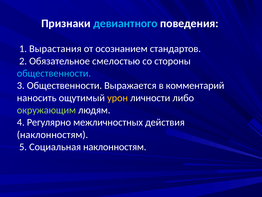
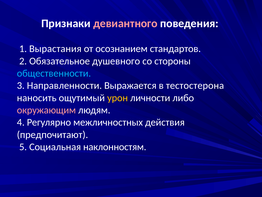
девиантного colour: light blue -> pink (125, 23)
смелостью: смелостью -> душевного (116, 61)
3 Общественности: Общественности -> Направленности (64, 85)
комментарий: комментарий -> тестостерона (195, 85)
окружающим colour: light green -> pink (46, 110)
наклонностям: наклонностям -> предпочитают (53, 134)
